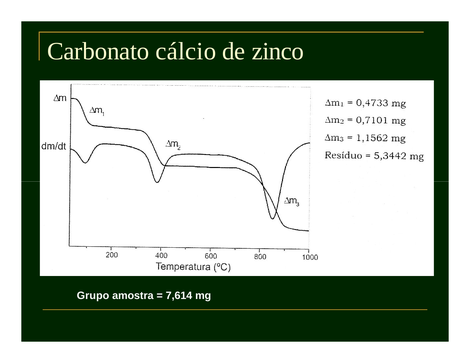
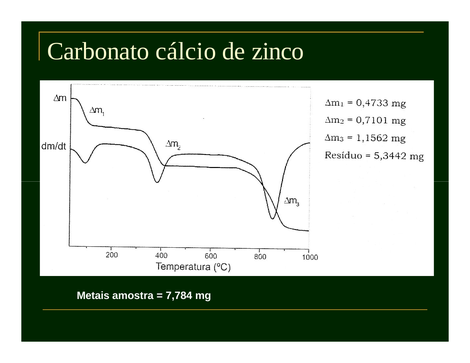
Grupo: Grupo -> Metais (93, 296)
7,614: 7,614 -> 7,784 (179, 296)
